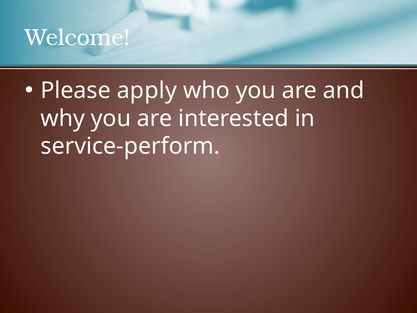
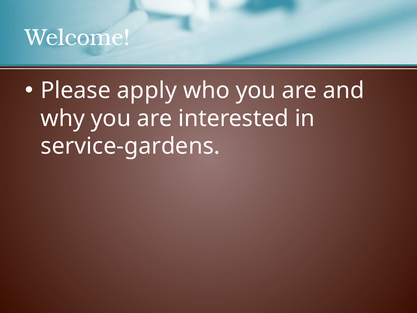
service-perform: service-perform -> service-gardens (130, 146)
